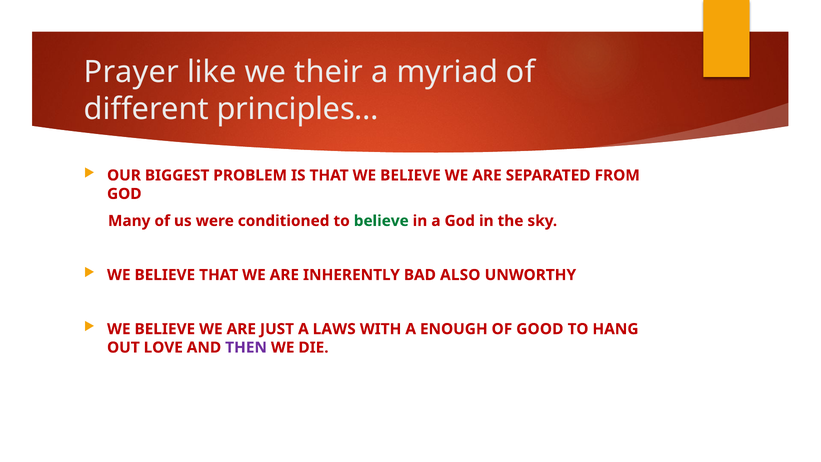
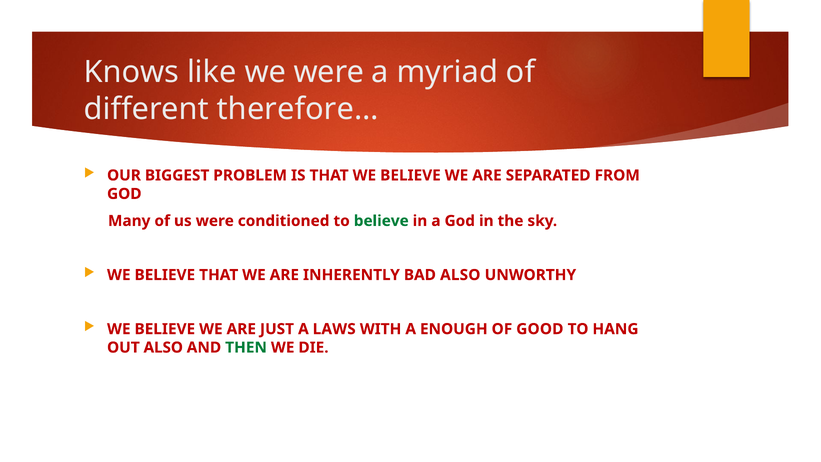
Prayer: Prayer -> Knows (132, 72)
we their: their -> were (329, 72)
principles…: principles… -> therefore… (298, 109)
OUT LOVE: LOVE -> ALSO (163, 347)
THEN colour: purple -> green (246, 347)
